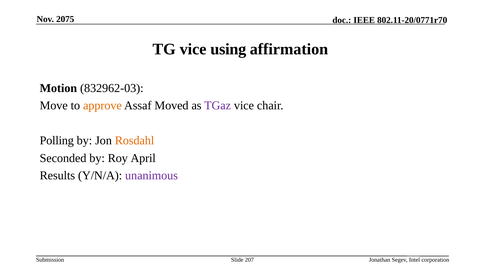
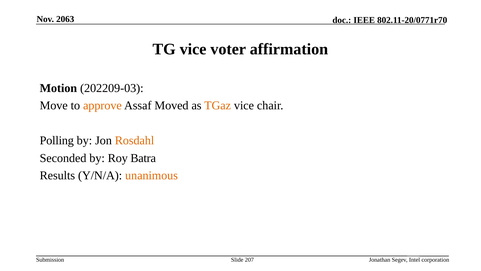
2075: 2075 -> 2063 (65, 19)
using: using -> voter (228, 49)
832962-03: 832962-03 -> 202209-03 (112, 88)
TGaz colour: purple -> orange (218, 105)
April: April -> Batra (143, 158)
unanimous colour: purple -> orange (152, 175)
